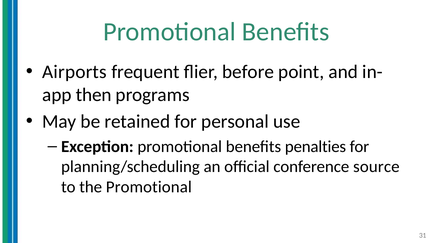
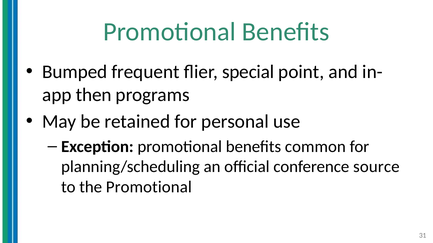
Airports: Airports -> Bumped (75, 72)
before: before -> special (248, 72)
penalties: penalties -> common (315, 147)
